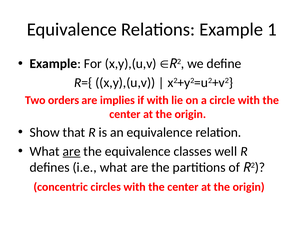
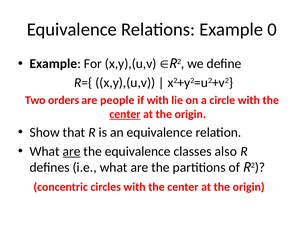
1: 1 -> 0 (272, 29)
implies: implies -> people (117, 100)
center underline: none -> present (125, 114)
well: well -> also (226, 151)
